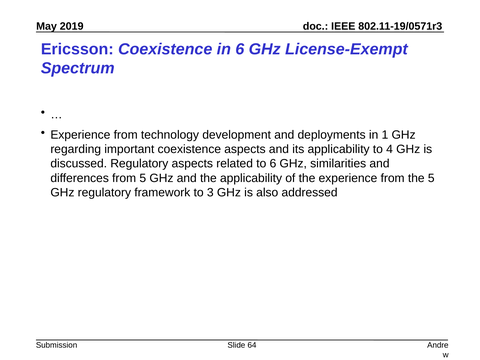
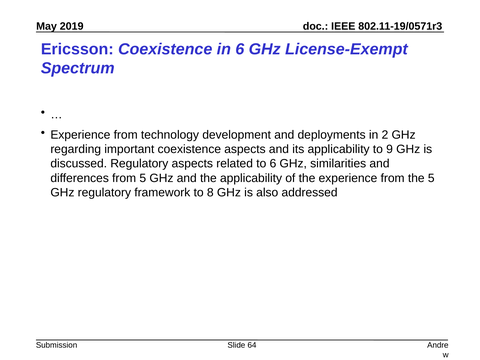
1: 1 -> 2 (385, 135)
4: 4 -> 9 (390, 149)
3: 3 -> 8 (210, 192)
